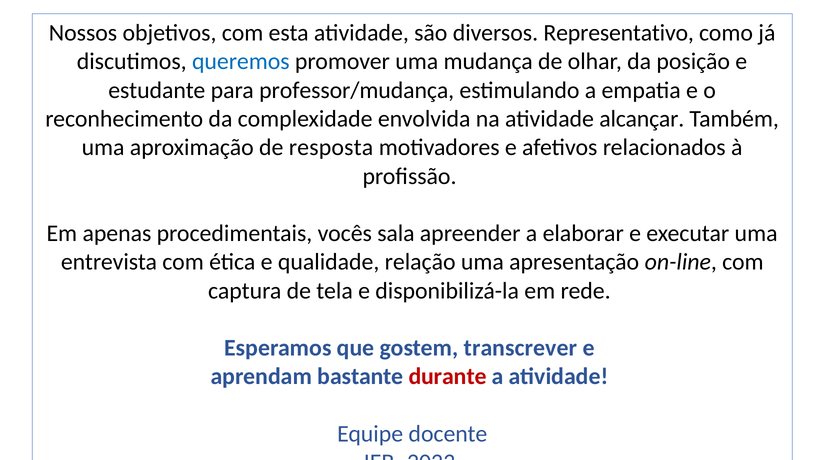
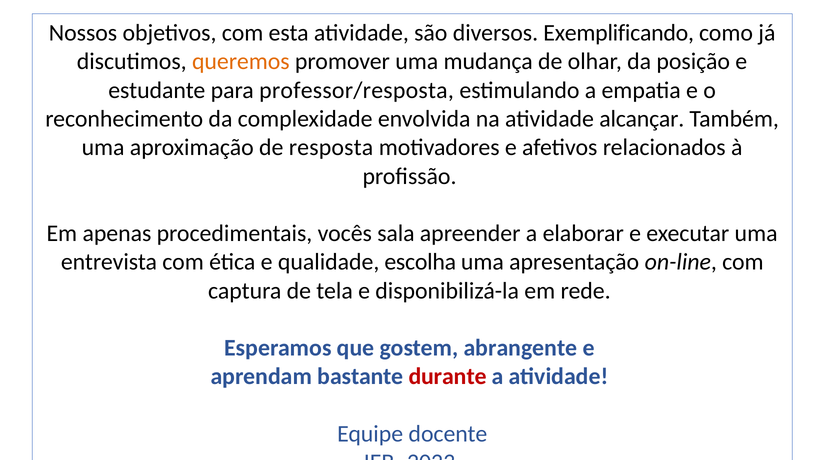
Representativo: Representativo -> Exemplificando (619, 33)
queremos colour: blue -> orange (241, 62)
professor/mudança: professor/mudança -> professor/resposta (356, 90)
relação: relação -> escolha (420, 262)
transcrever: transcrever -> abrangente (520, 348)
